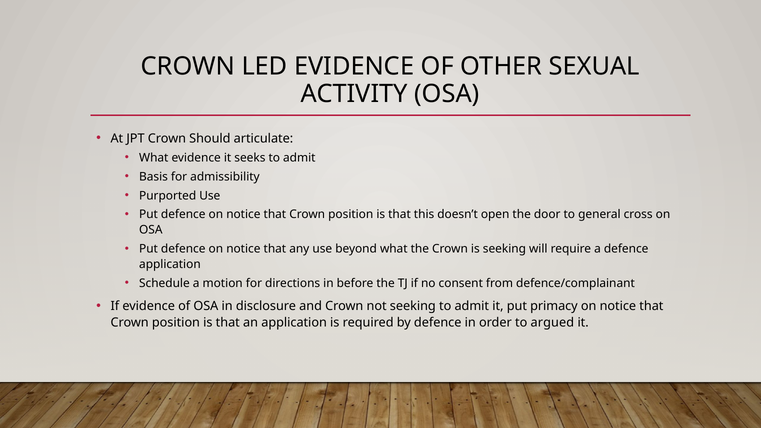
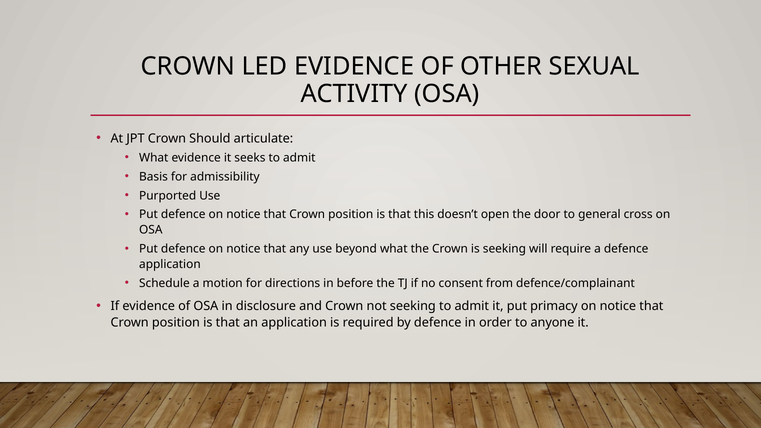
argued: argued -> anyone (552, 323)
